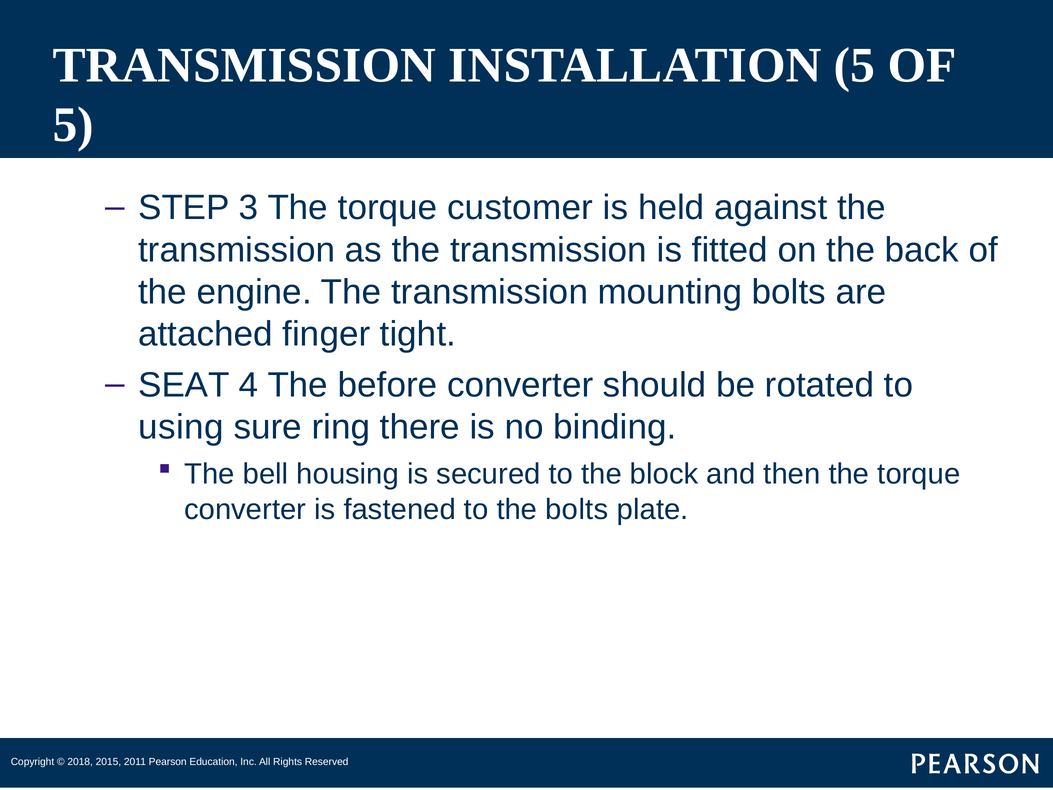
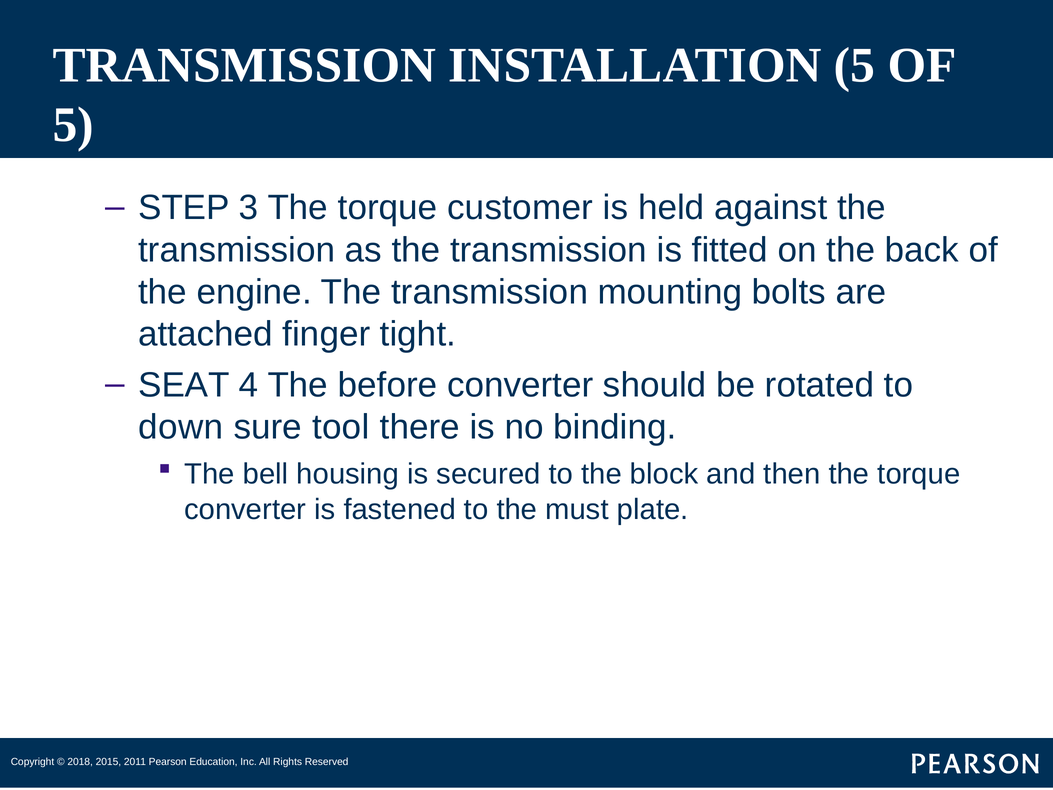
using: using -> down (181, 427)
ring: ring -> tool (341, 427)
the bolts: bolts -> must (577, 509)
